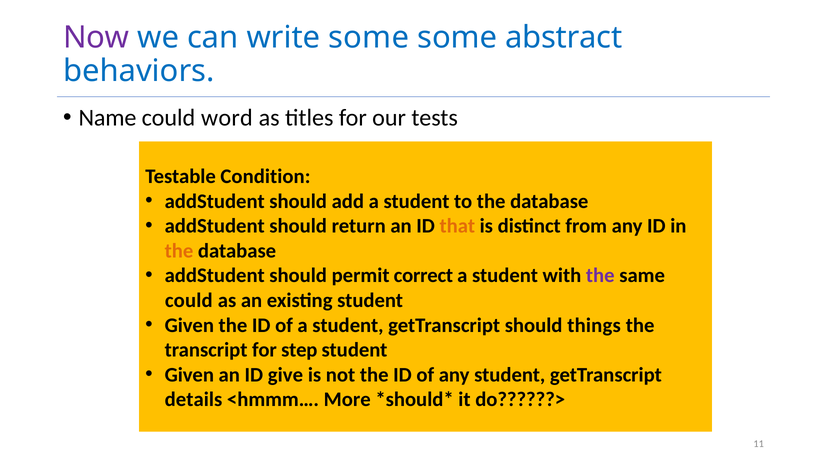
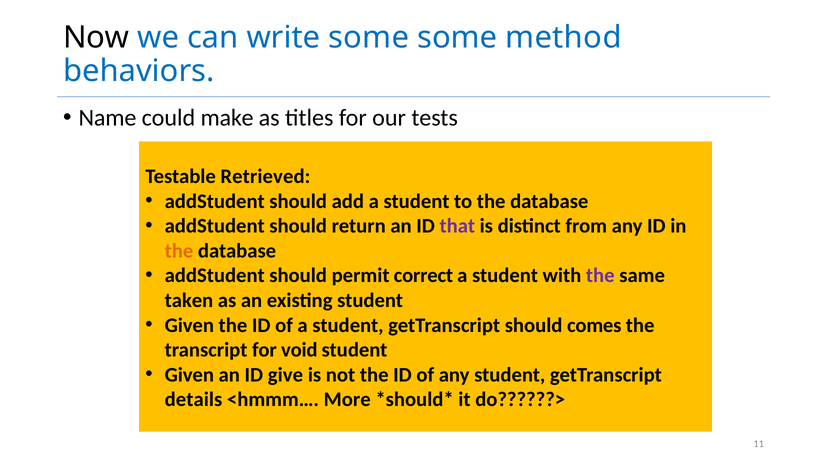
Now colour: purple -> black (96, 38)
abstract: abstract -> method (563, 38)
word: word -> make (227, 118)
Condition: Condition -> Retrieved (265, 176)
that colour: orange -> purple (457, 226)
could: could -> taken (189, 301)
things: things -> comes (594, 325)
step: step -> void (299, 350)
